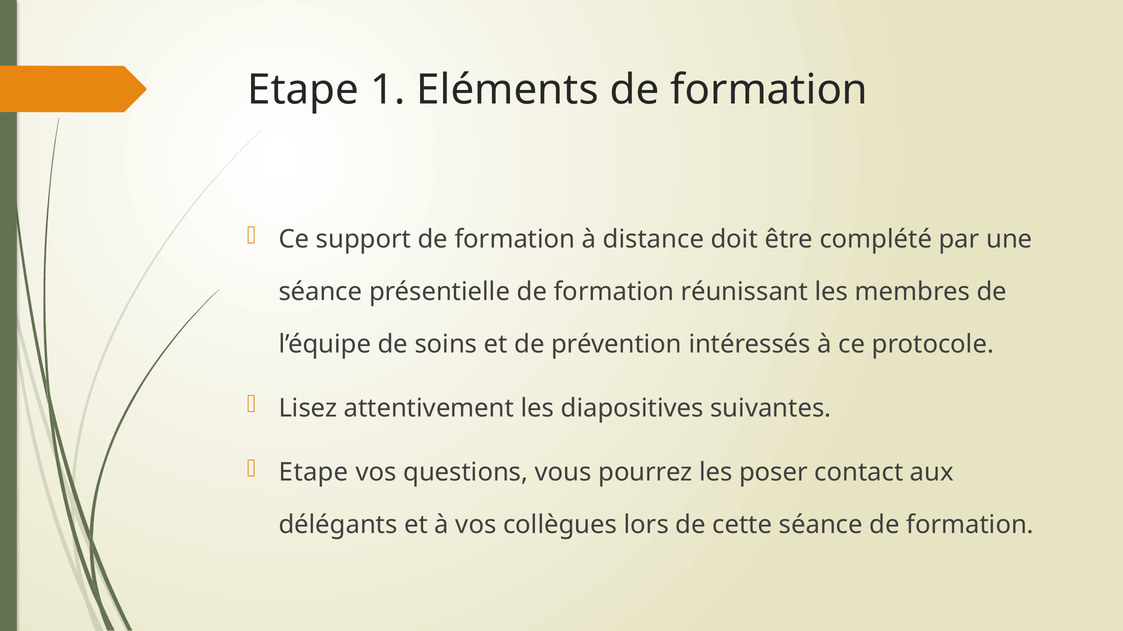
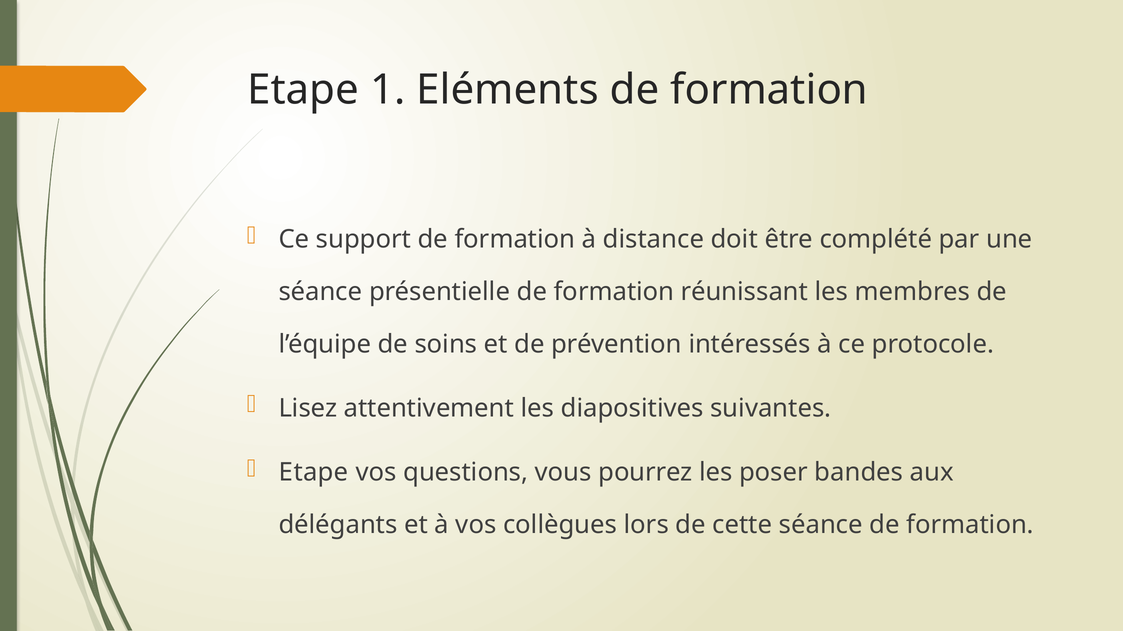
contact: contact -> bandes (859, 473)
